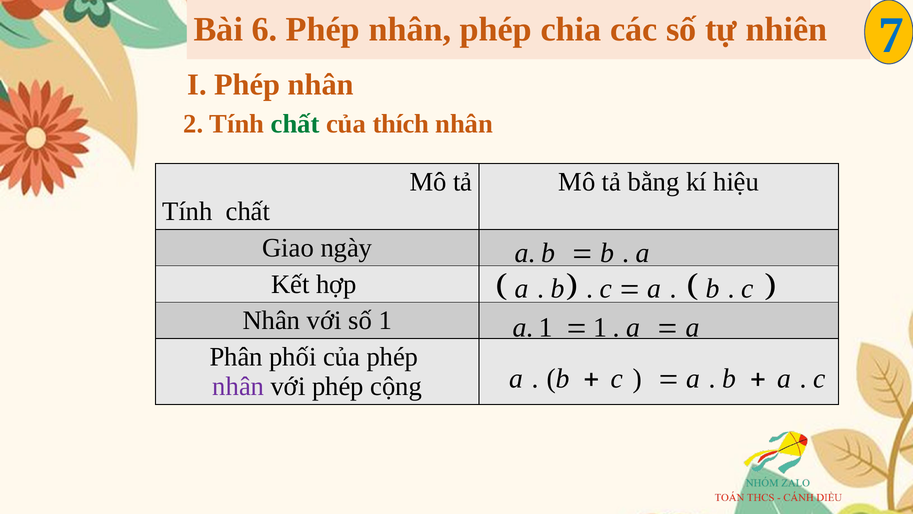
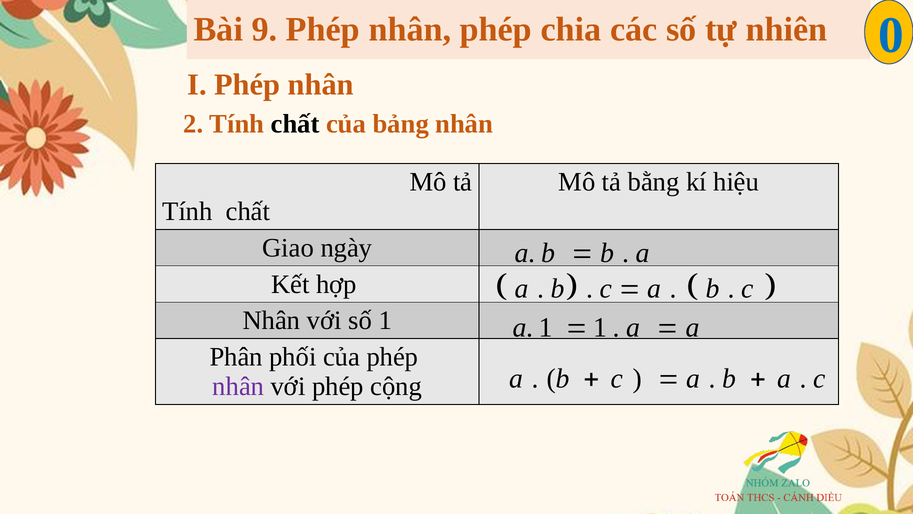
6: 6 -> 9 (264, 29)
7: 7 -> 0 (891, 35)
chất colour: green -> black (295, 124)
thích: thích -> bảng (401, 124)
